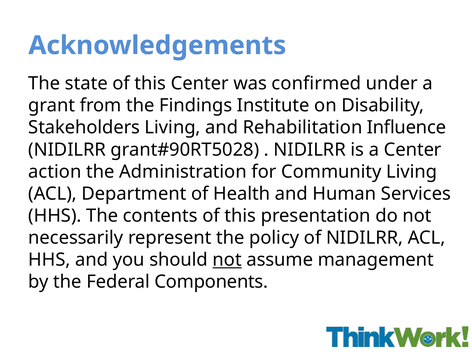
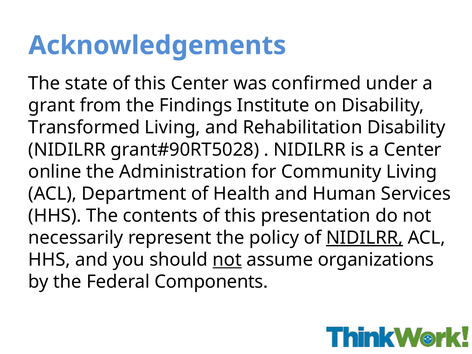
Stakeholders: Stakeholders -> Transformed (84, 128)
Rehabilitation Influence: Influence -> Disability (406, 128)
action: action -> online (55, 172)
NIDILRR underline: none -> present (365, 238)
management: management -> organizations (376, 260)
